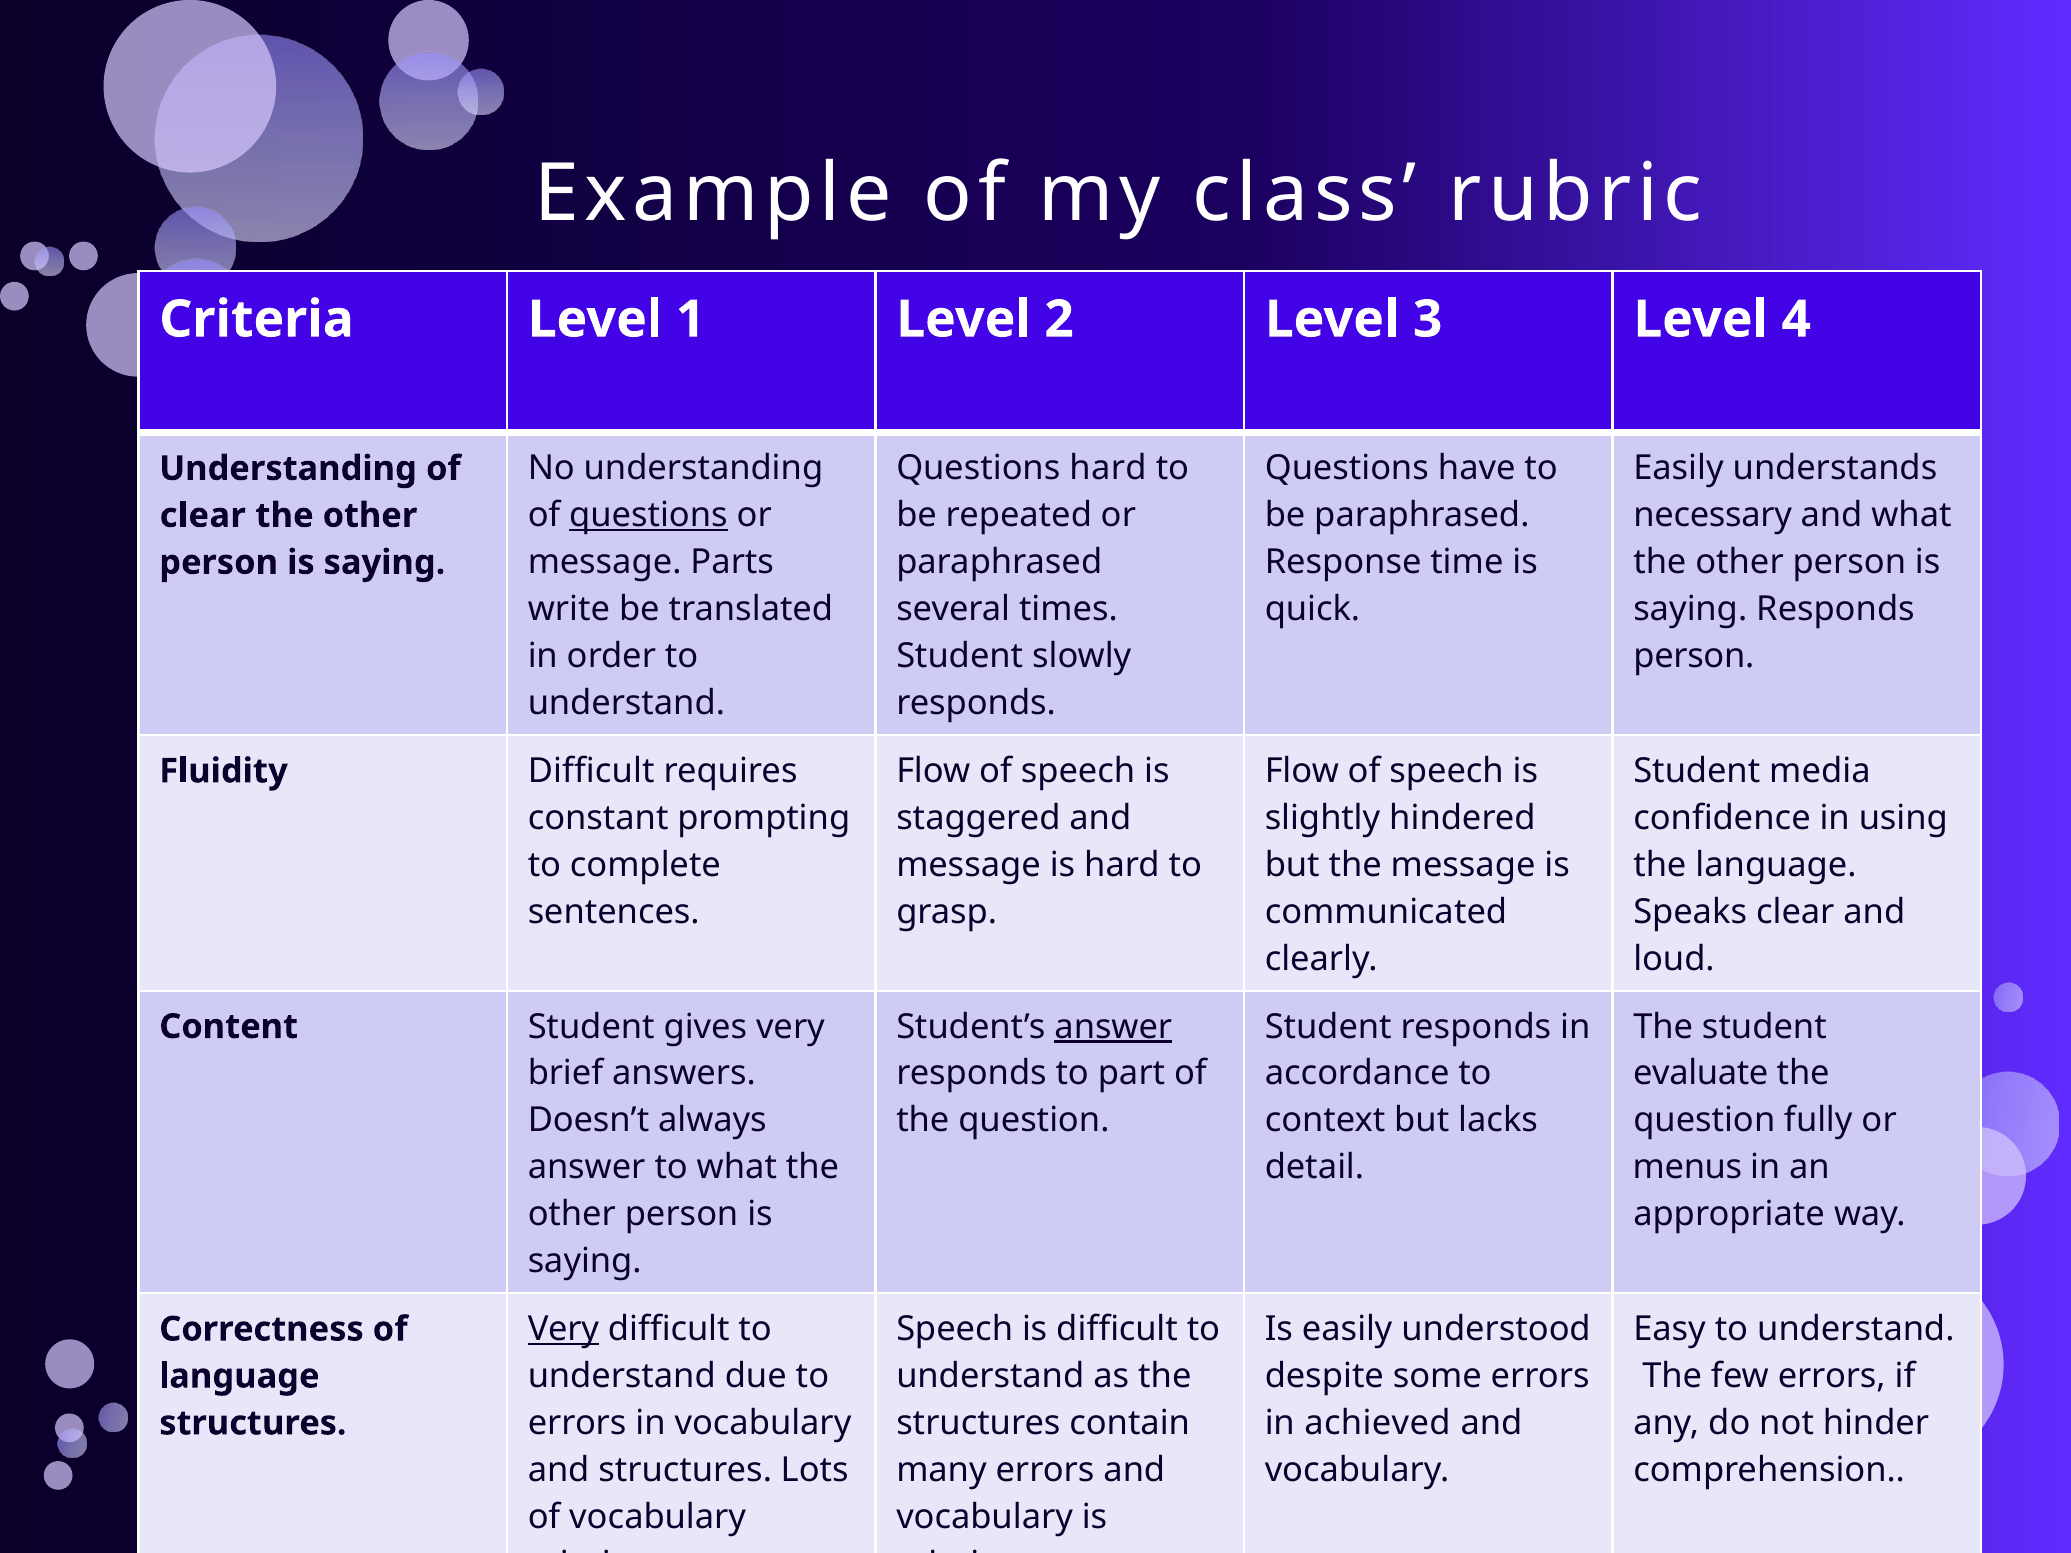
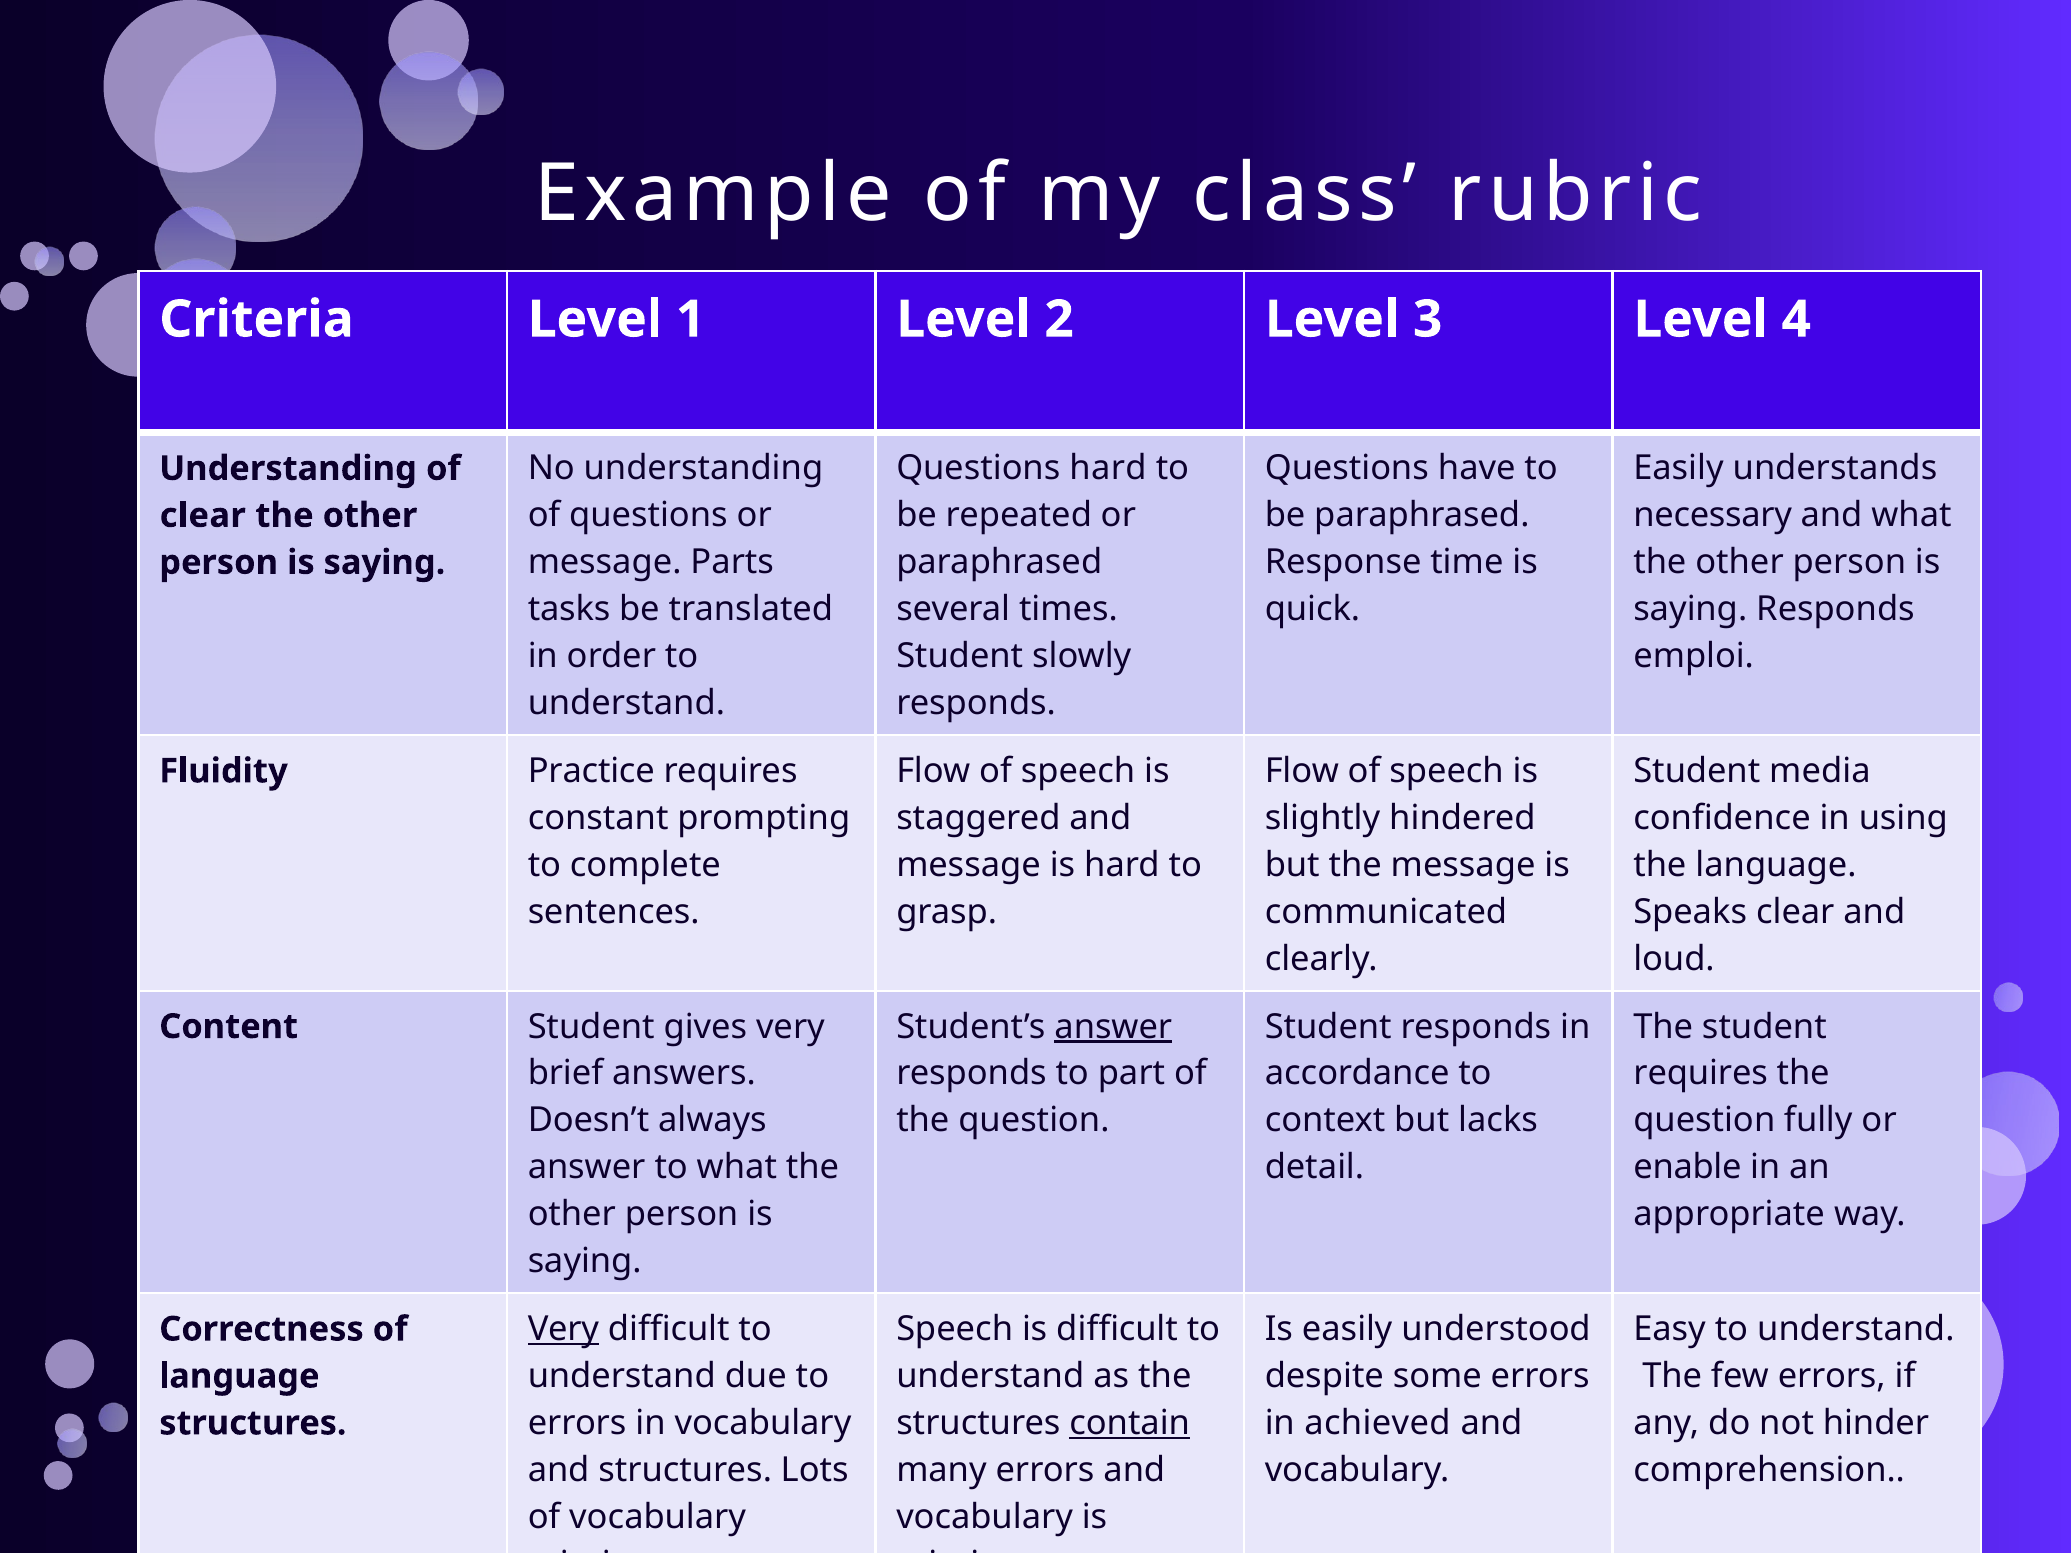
questions underline: present -> none (648, 516)
write: write -> tasks (569, 610)
person: person -> emploi (1694, 656)
Fluidity Difficult: Difficult -> Practice (591, 771)
evaluate: evaluate -> requires (1701, 1074)
menus: menus -> enable (1687, 1168)
contain underline: none -> present (1130, 1423)
